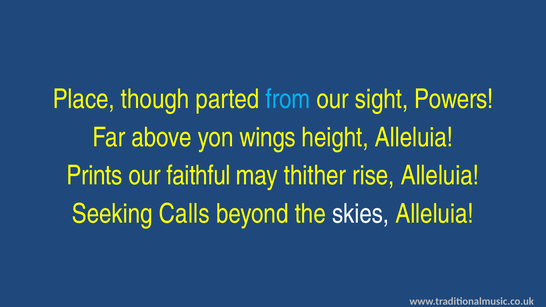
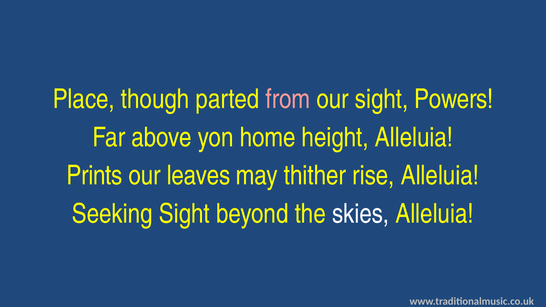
from colour: light blue -> pink (288, 99)
wings: wings -> home (268, 137)
faithful: faithful -> leaves (199, 176)
Seeking Calls: Calls -> Sight (184, 214)
